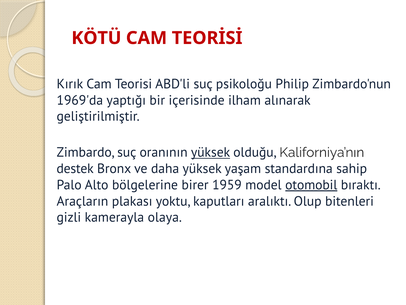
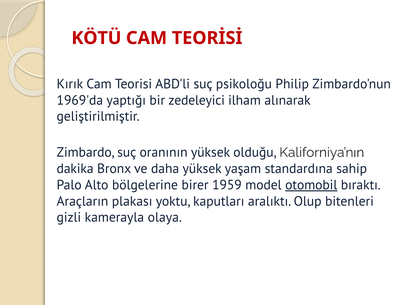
içerisinde: içerisinde -> zedeleyici (197, 100)
yüksek underline: present -> none (211, 152)
destek: destek -> dakika (75, 168)
